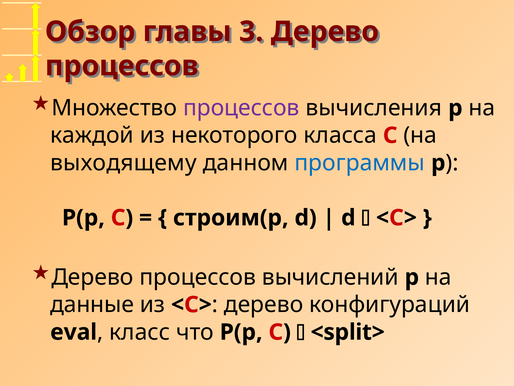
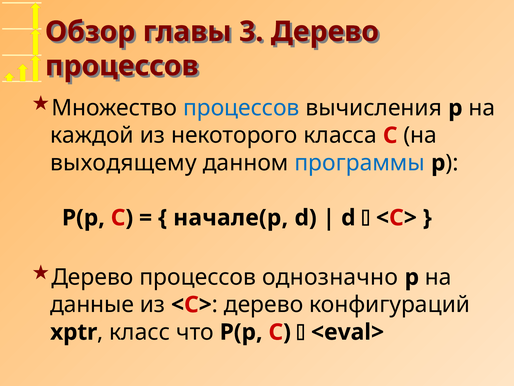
процессов colour: purple -> blue (241, 108)
строим(p: строим(p -> начале(p (231, 218)
вычислений: вычислений -> однозначно (330, 277)
eval: eval -> xptr (74, 332)
<split>: <split> -> <eval> (348, 332)
